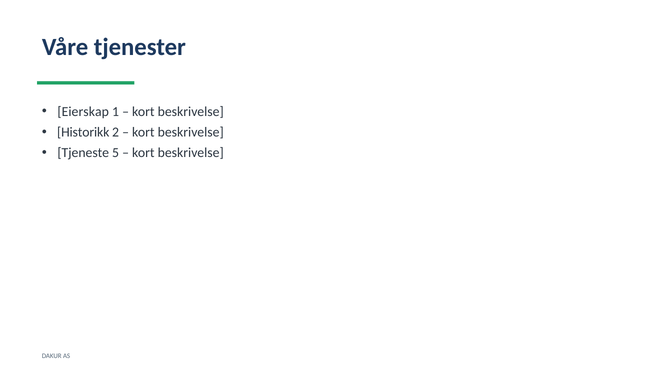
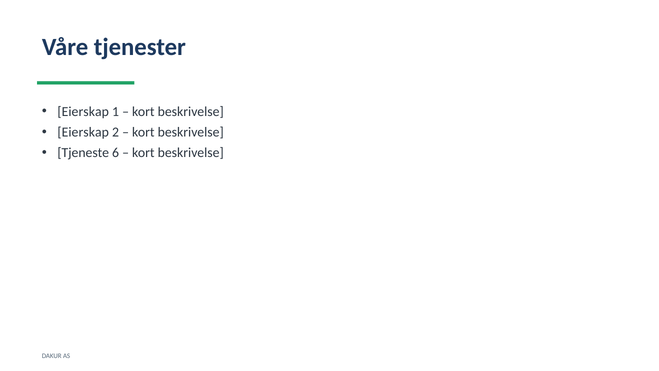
Historikk: Historikk -> Eierskap (83, 132)
5: 5 -> 6 (116, 153)
